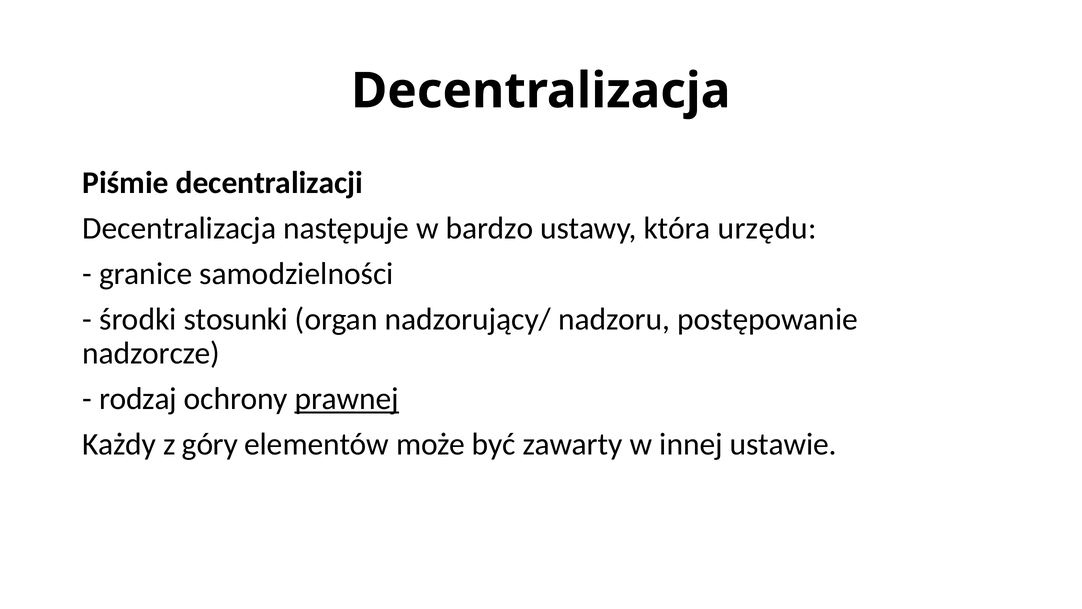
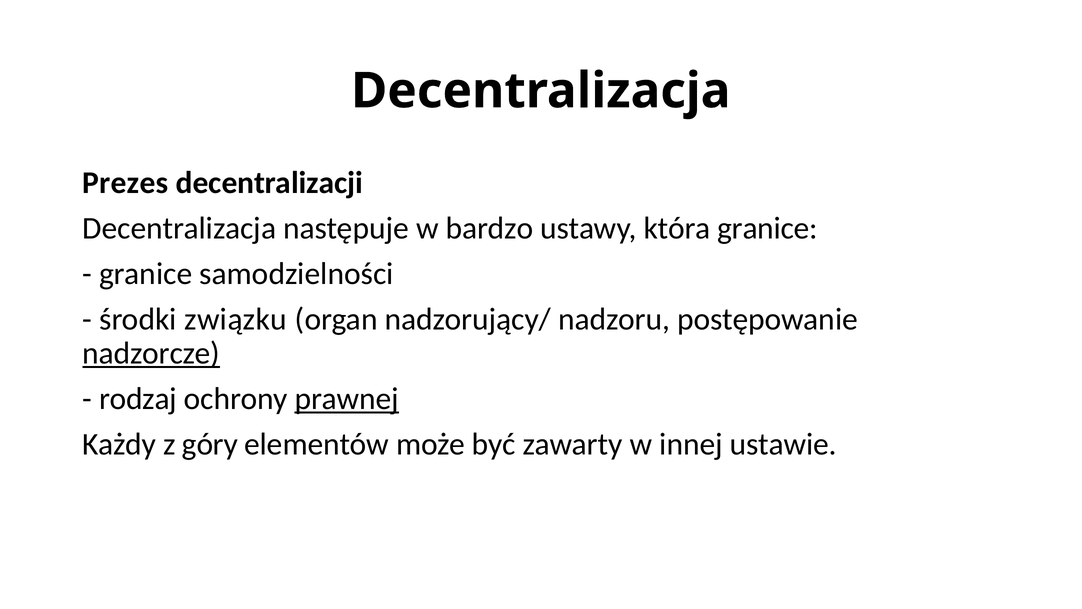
Piśmie: Piśmie -> Prezes (125, 183)
która urzędu: urzędu -> granice (767, 228)
stosunki: stosunki -> związku (236, 319)
nadzorcze underline: none -> present (151, 353)
